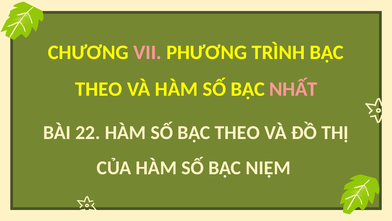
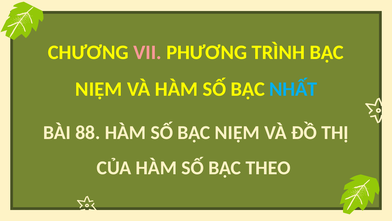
THEO: THEO -> NIỆM (99, 89)
NHẤT colour: pink -> light blue (293, 89)
22: 22 -> 88 (88, 132)
SỐ BẬC THEO: THEO -> NIỆM (237, 132)
NIỆM: NIỆM -> THEO (268, 168)
